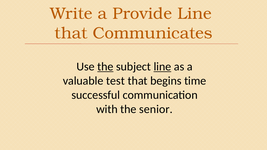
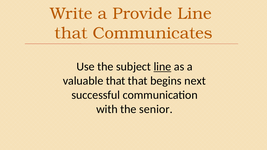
the underline: present -> none (105, 67)
valuable test: test -> that (116, 81)
time: time -> next (195, 81)
